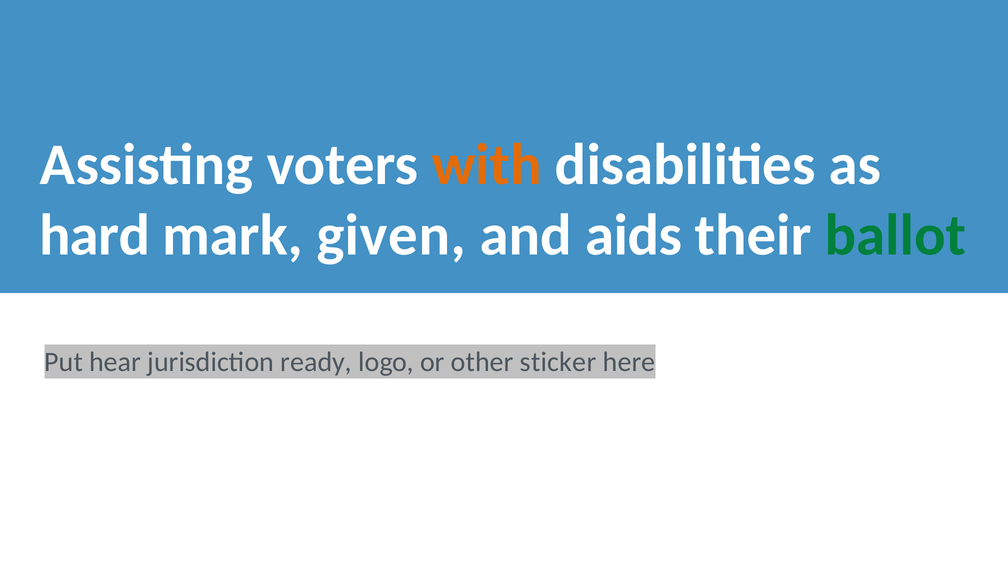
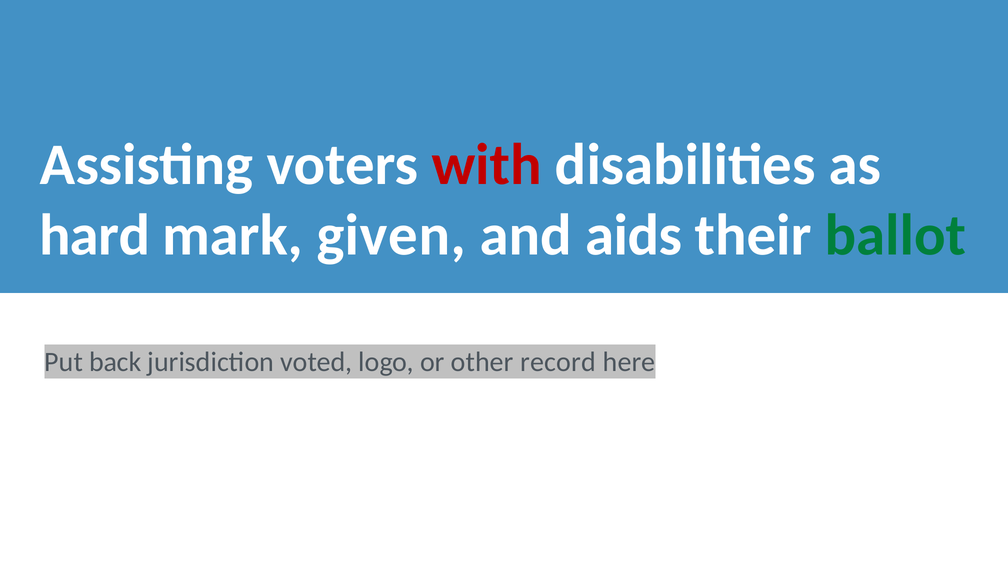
with colour: orange -> red (487, 165)
hear: hear -> back (115, 362)
ready: ready -> voted (316, 362)
sticker: sticker -> record (558, 362)
